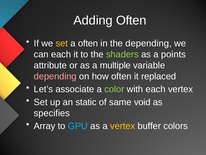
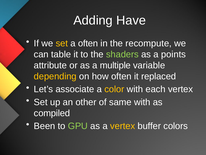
Adding Often: Often -> Have (131, 20)
the depending: depending -> recompute (149, 43)
can each: each -> table (61, 54)
depending colour: pink -> yellow (55, 76)
color colour: light green -> yellow (114, 89)
static: static -> other (86, 102)
same void: void -> with (142, 102)
specifies: specifies -> compiled (52, 113)
Array: Array -> Been (45, 126)
GPU colour: light blue -> light green (78, 126)
